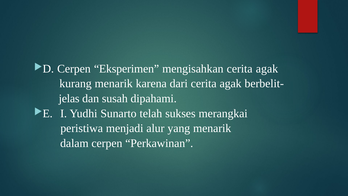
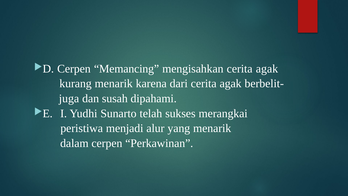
Eksperimen: Eksperimen -> Memancing (127, 69)
jelas: jelas -> juga (69, 98)
